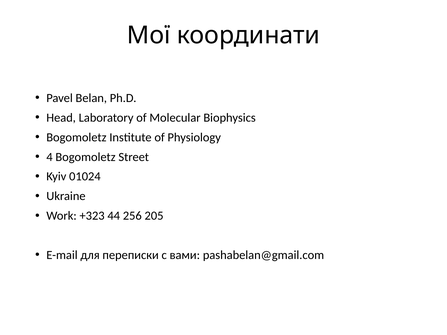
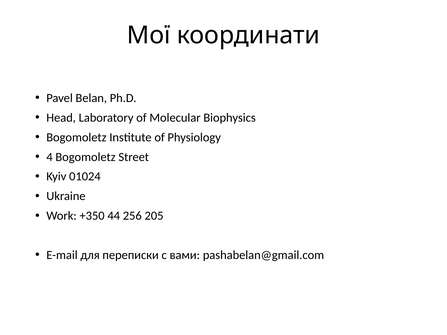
+323: +323 -> +350 (92, 216)
